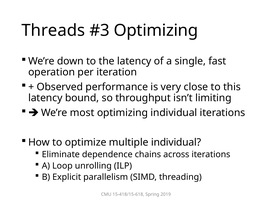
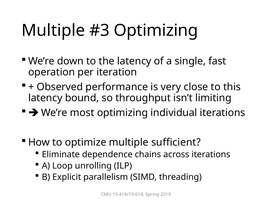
Threads: Threads -> Multiple (53, 30)
multiple individual: individual -> sufficient (176, 142)
